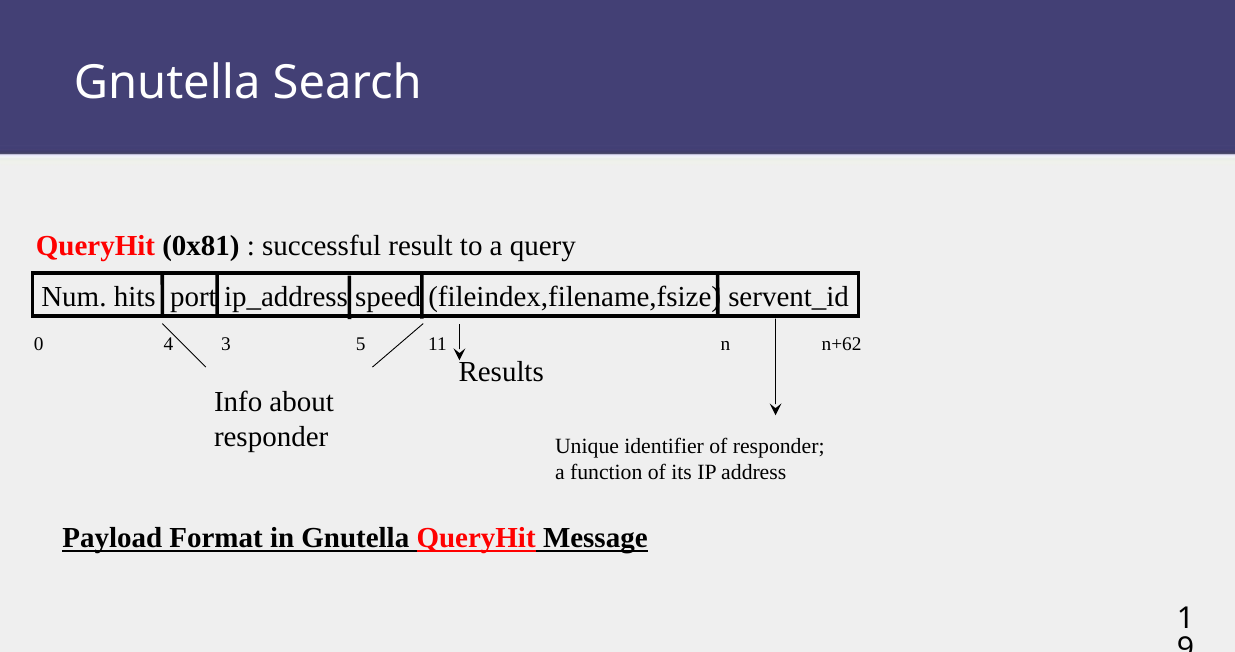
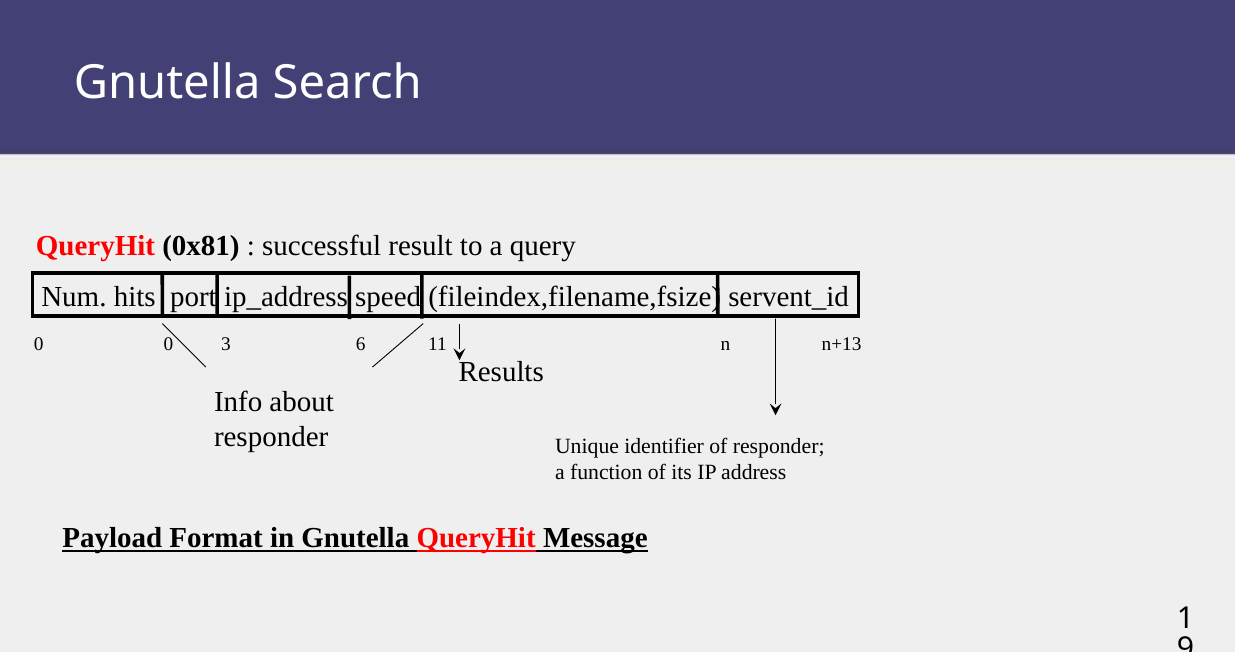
0 4: 4 -> 0 (168, 344)
5: 5 -> 6 (361, 344)
n+62: n+62 -> n+13 (842, 344)
